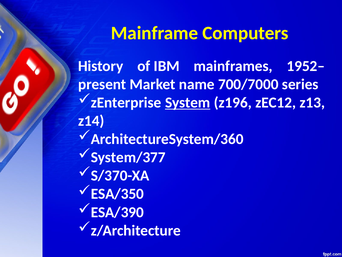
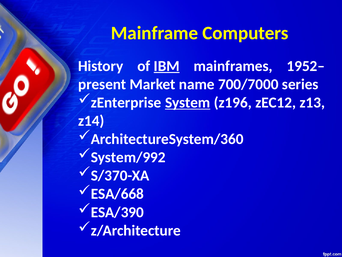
IBM underline: none -> present (167, 66)
System/377: System/377 -> System/992 (128, 157)
ESA/350: ESA/350 -> ESA/668 (117, 194)
